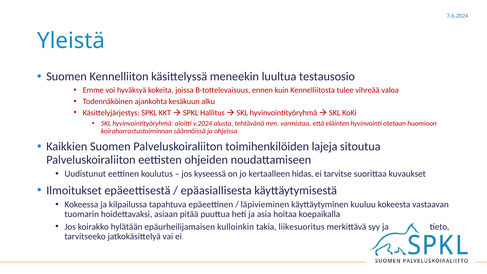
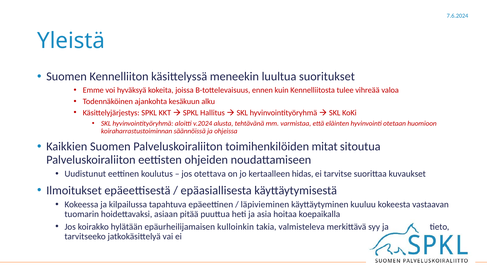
testausosio: testausosio -> suoritukset (327, 77)
lajeja: lajeja -> mitat (325, 147)
kyseessä: kyseessä -> otettava (210, 174)
liikesuoritus: liikesuoritus -> valmisteleva (302, 227)
